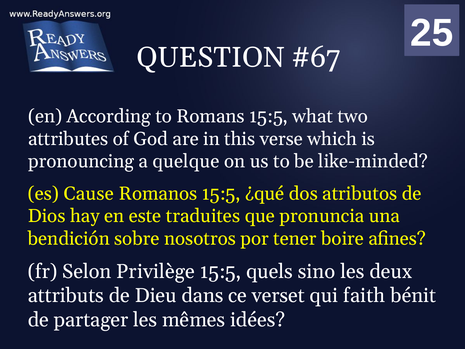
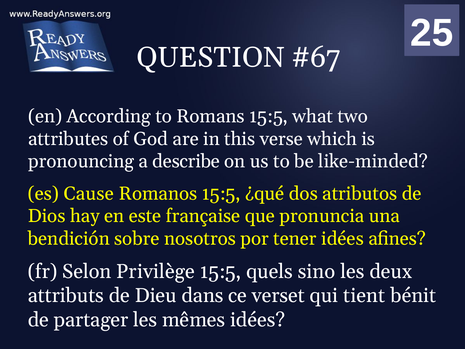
quelque: quelque -> describe (186, 161)
traduites: traduites -> française (203, 216)
tener boire: boire -> idées (343, 238)
faith: faith -> tient (364, 295)
